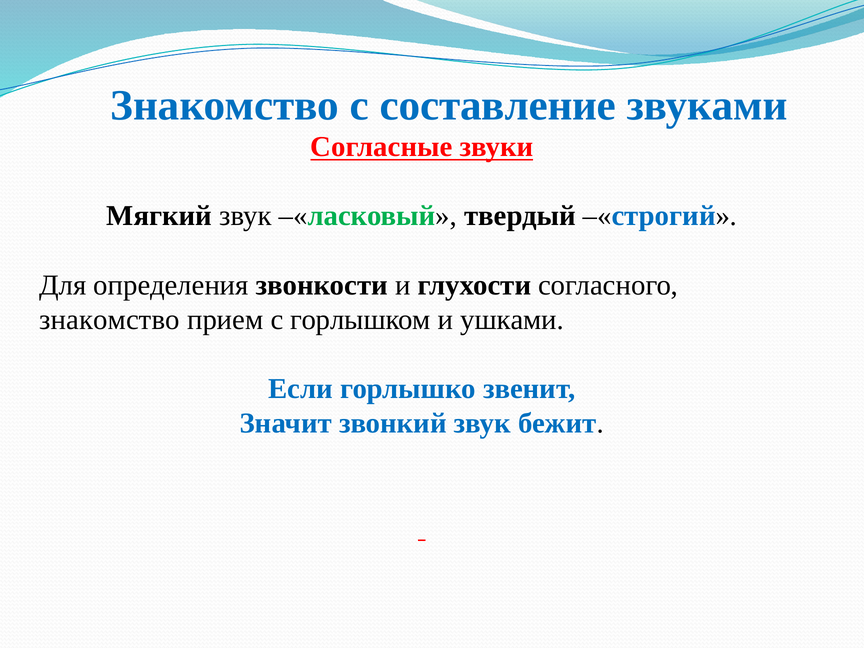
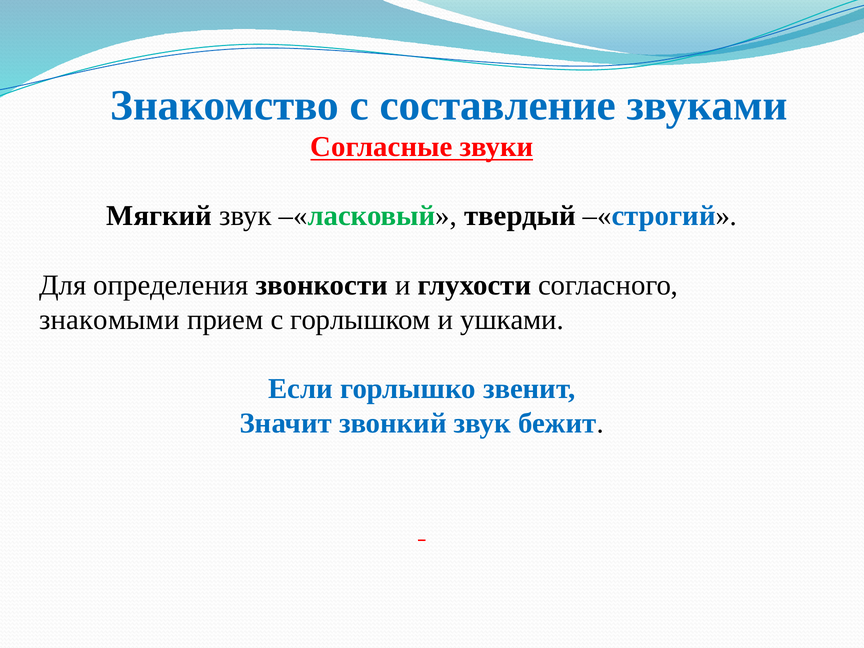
знакомство: знакомство -> знакомыми (109, 320)
